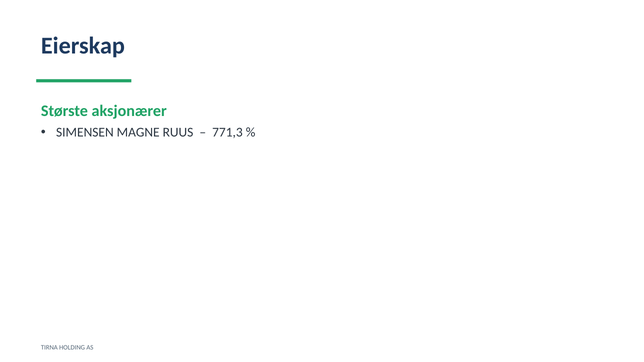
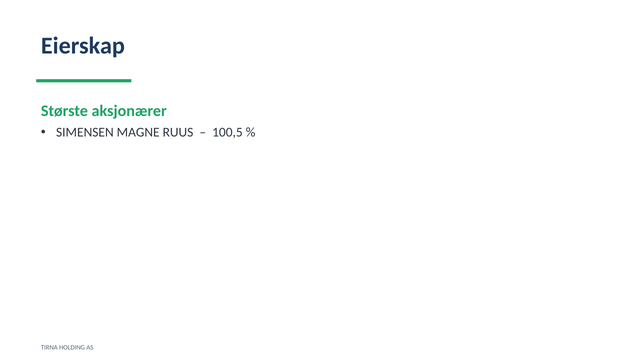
771,3: 771,3 -> 100,5 (227, 132)
